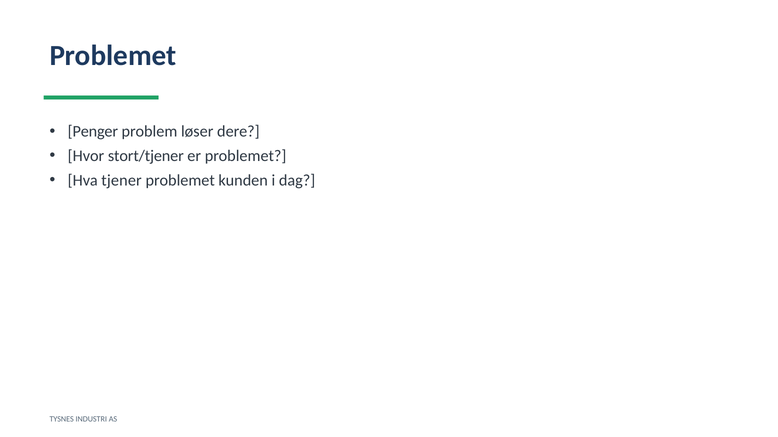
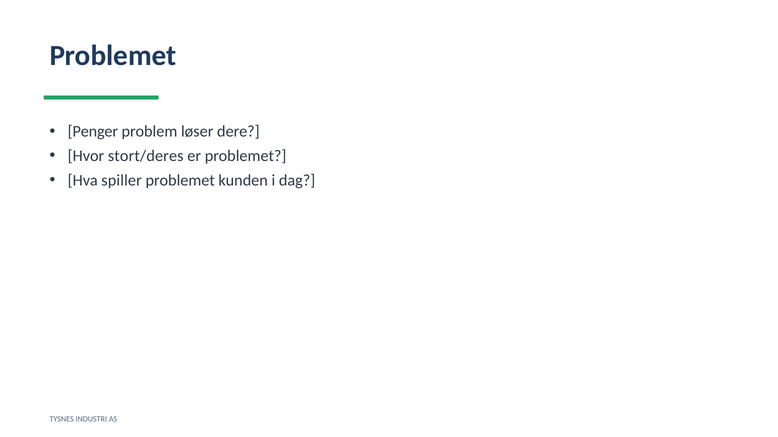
stort/tjener: stort/tjener -> stort/deres (146, 156)
tjener: tjener -> spiller (122, 180)
